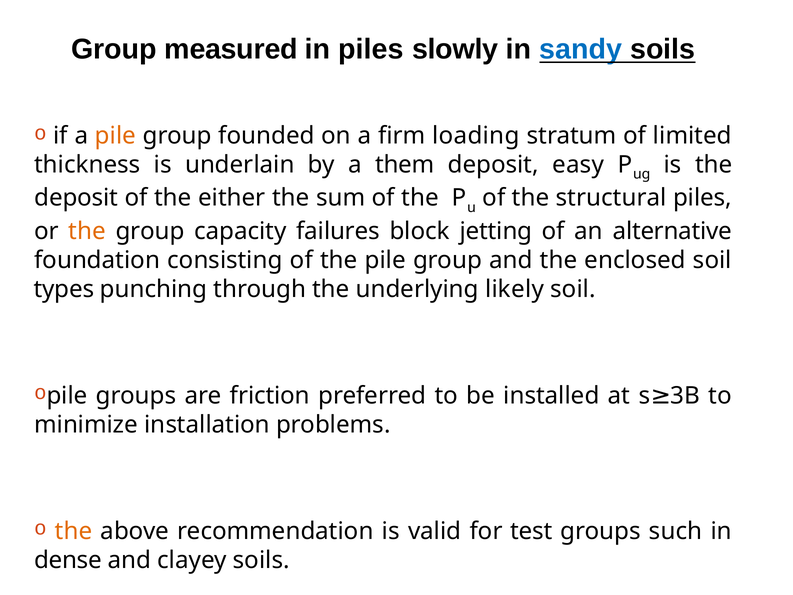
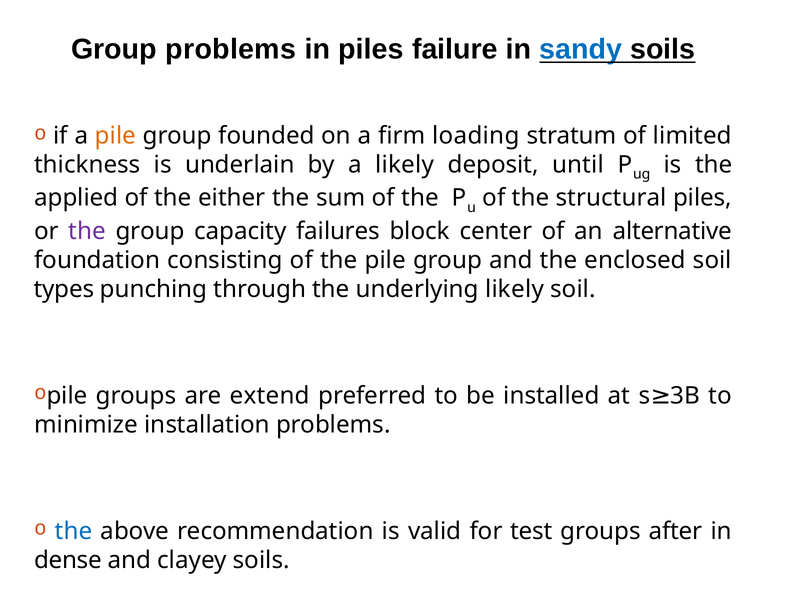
Group measured: measured -> problems (231, 50)
slowly: slowly -> failure (455, 50)
a them: them -> likely (405, 165)
easy: easy -> until (578, 165)
deposit: deposit -> applied (76, 198)
the colour: orange -> purple (87, 231)
jetting: jetting -> center (496, 231)
friction: friction -> extend (270, 395)
the colour: orange -> blue (74, 531)
such: such -> after (676, 531)
